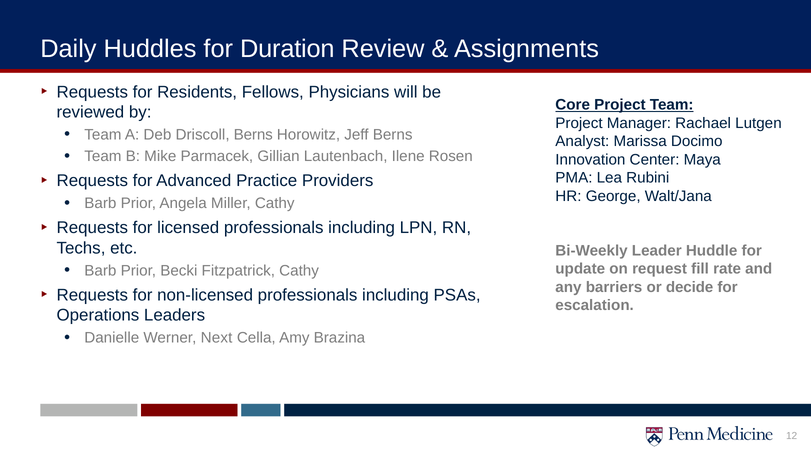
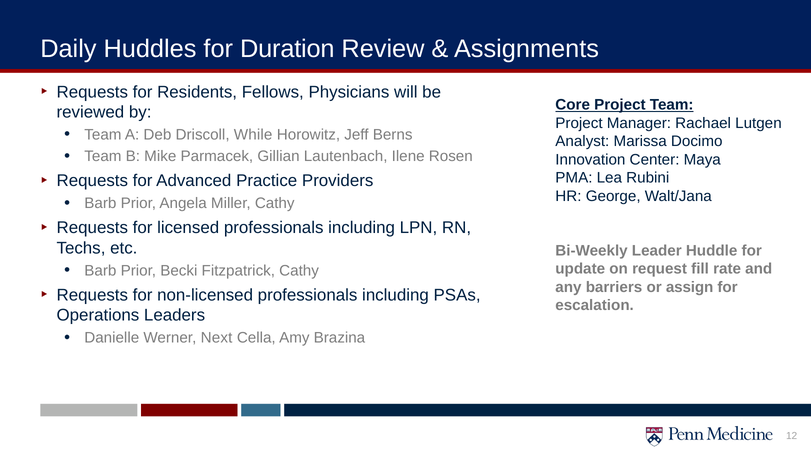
Driscoll Berns: Berns -> While (253, 135)
decide: decide -> assign (690, 287)
